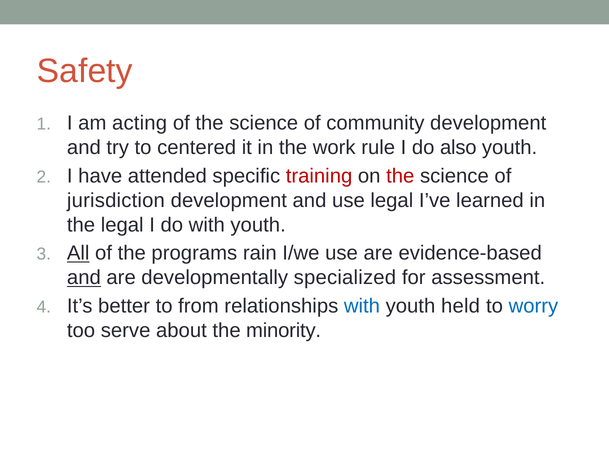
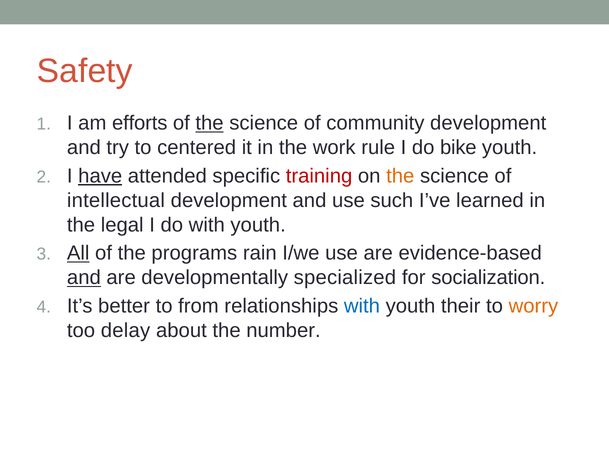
acting: acting -> efforts (140, 123)
the underline: none -> present (210, 123)
also: also -> bike (458, 148)
have underline: none -> present (100, 176)
the colour: red -> orange (400, 176)
jurisdiction: jurisdiction -> intellectual (116, 200)
use legal: legal -> such (392, 200)
assessment: assessment -> socialization (488, 277)
held: held -> their (461, 306)
worry colour: blue -> orange (533, 306)
serve: serve -> delay (126, 330)
minority: minority -> number (283, 330)
